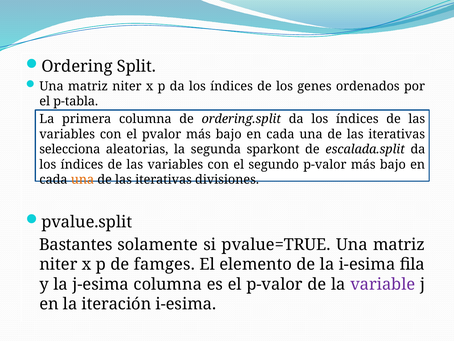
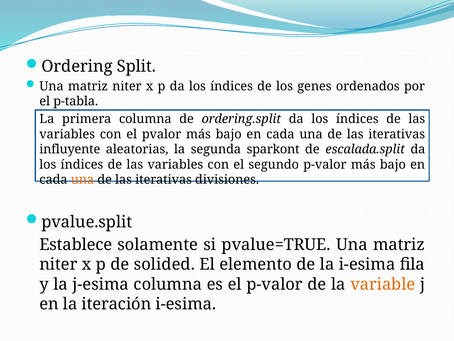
selecciona: selecciona -> influyente (70, 149)
Bastantes: Bastantes -> Establece (76, 245)
famges: famges -> solided (164, 264)
variable colour: purple -> orange (383, 284)
